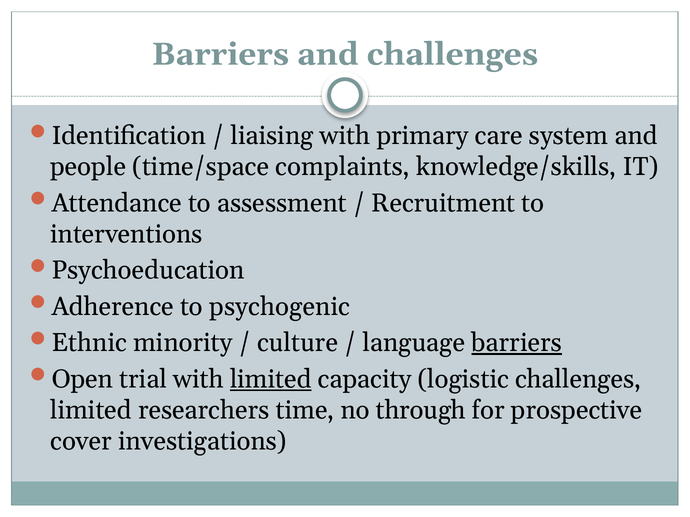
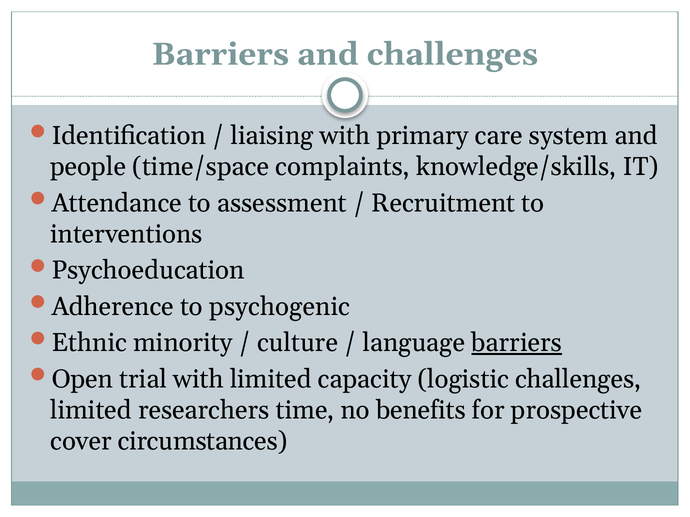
limited underline: present -> none (271, 379)
through: through -> benefits (421, 411)
investigations: investigations -> circumstances (203, 442)
